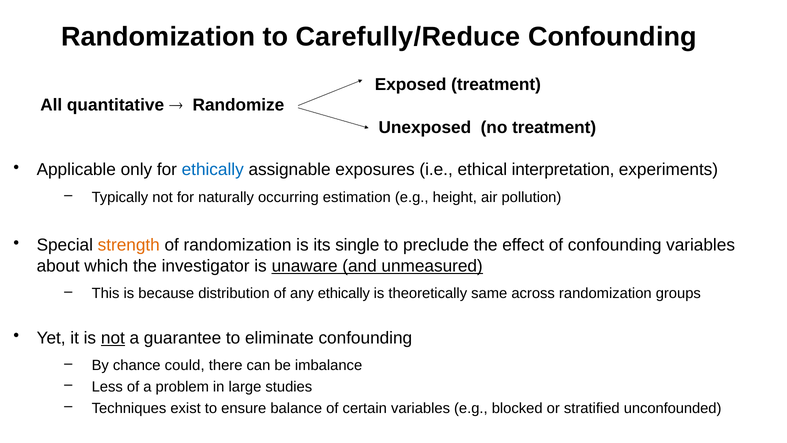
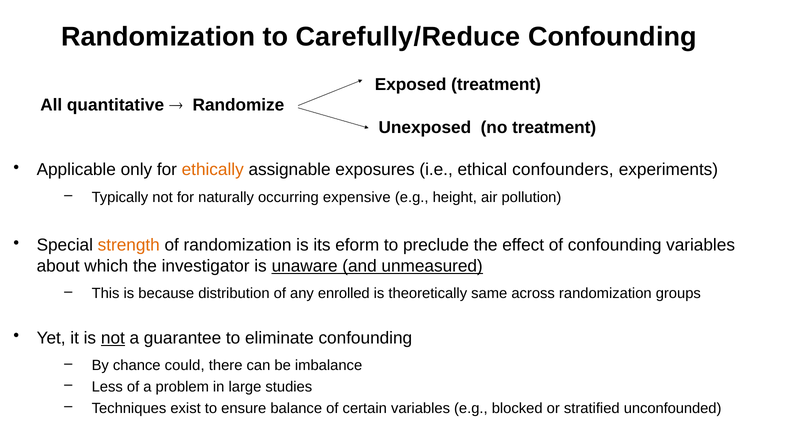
ethically colour: blue -> orange (213, 170)
interpretation: interpretation -> confounders (563, 170)
estimation: estimation -> expensive (357, 197)
single: single -> eform (357, 245)
any ethically: ethically -> enrolled (344, 293)
